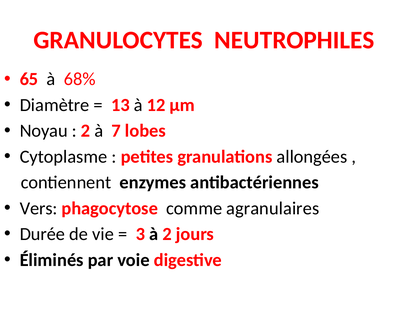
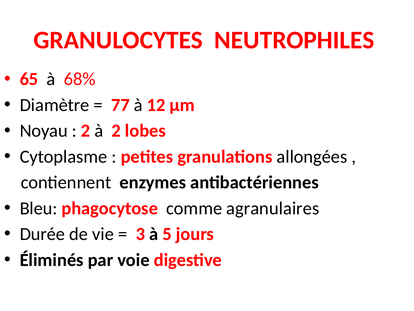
13: 13 -> 77 (120, 105)
à 7: 7 -> 2 (116, 131)
Vers: Vers -> Bleu (39, 208)
à 2: 2 -> 5 (167, 234)
